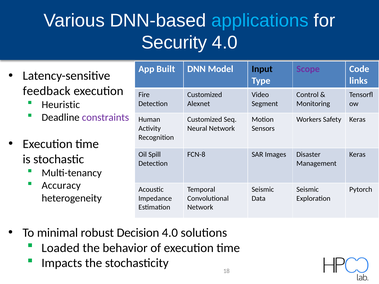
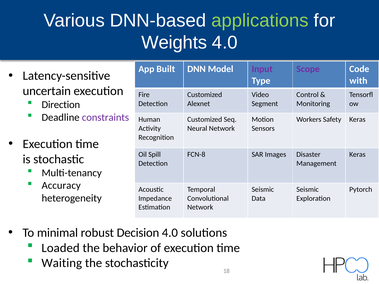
applications colour: light blue -> light green (260, 21)
Security: Security -> Weights (174, 43)
Input colour: black -> purple (262, 69)
links: links -> with (358, 81)
feedback: feedback -> uncertain (47, 91)
Heuristic: Heuristic -> Direction (61, 105)
Impacts: Impacts -> Waiting (62, 263)
